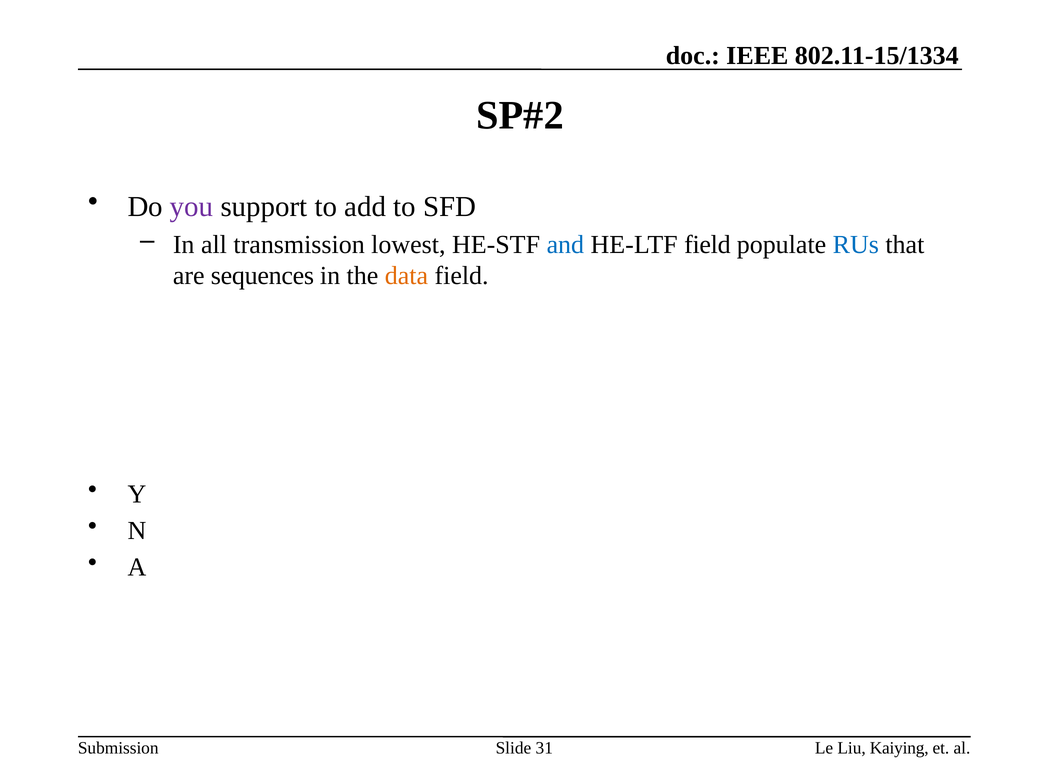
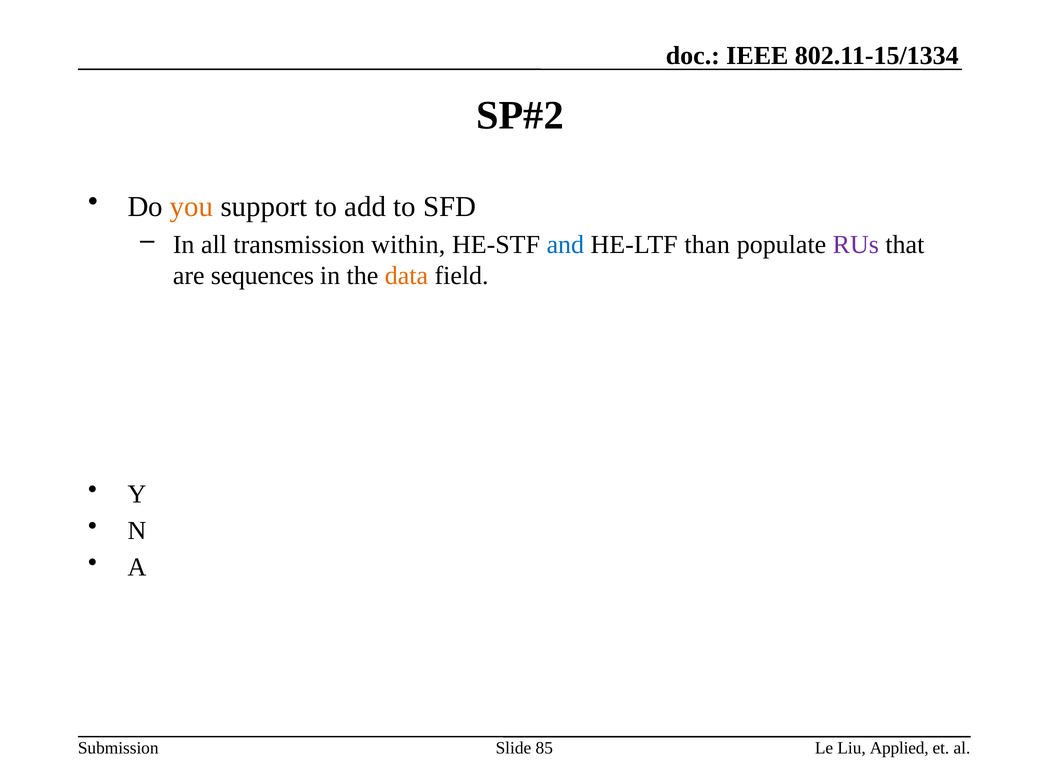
you colour: purple -> orange (192, 207)
lowest: lowest -> within (408, 245)
HE-LTF field: field -> than (707, 245)
RUs colour: blue -> purple (856, 245)
31: 31 -> 85 (544, 748)
Kaiying: Kaiying -> Applied (899, 748)
